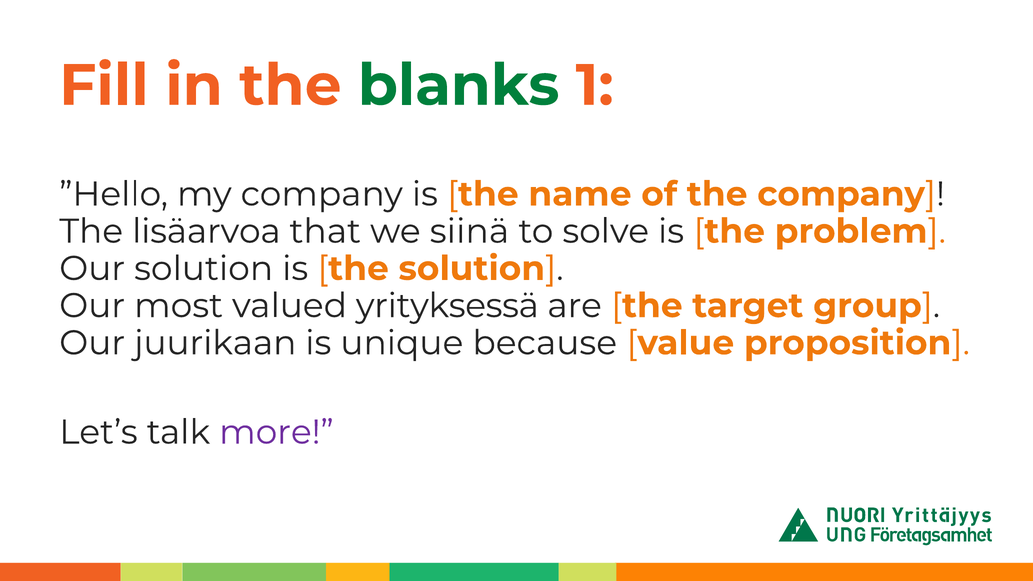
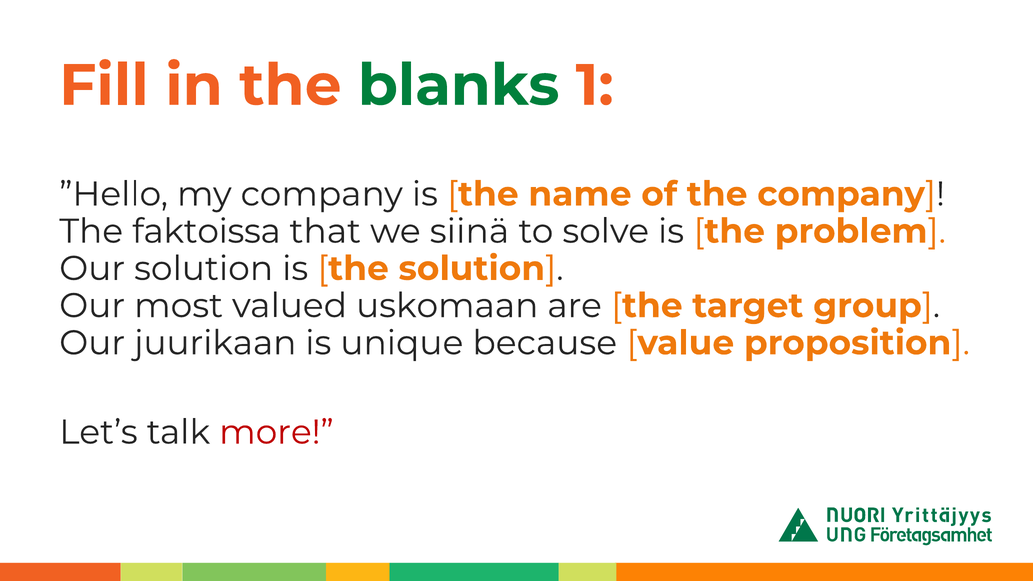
lisäarvoa: lisäarvoa -> faktoissa (206, 231)
yrityksessä: yrityksessä -> uskomaan (447, 306)
more colour: purple -> red (276, 432)
